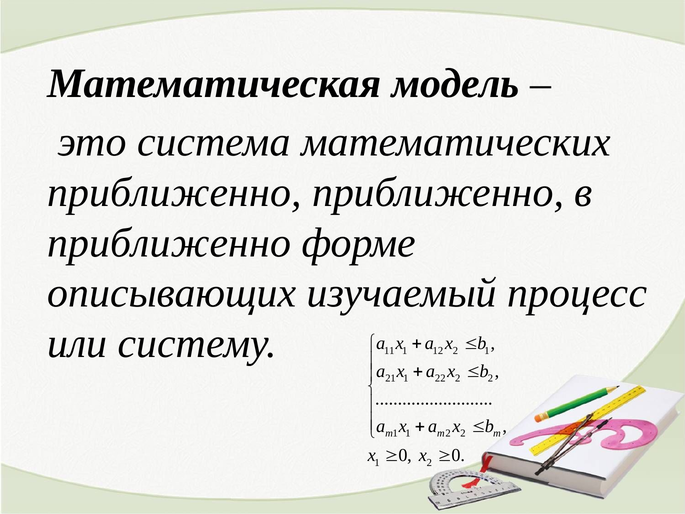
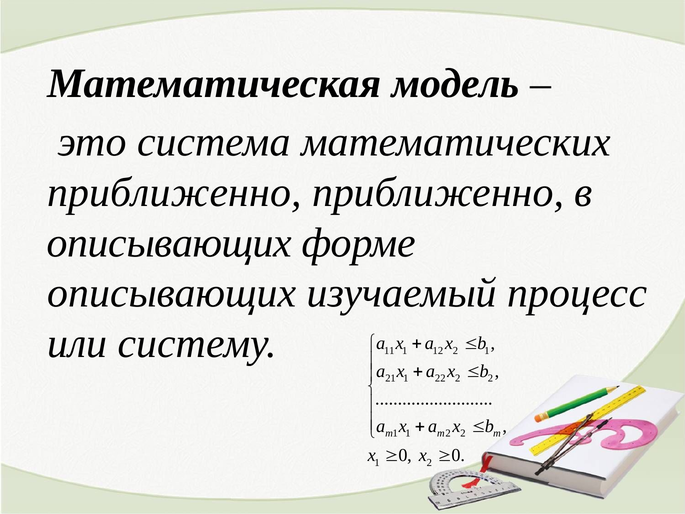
приближенно: приближенно -> описывающих (169, 243)
